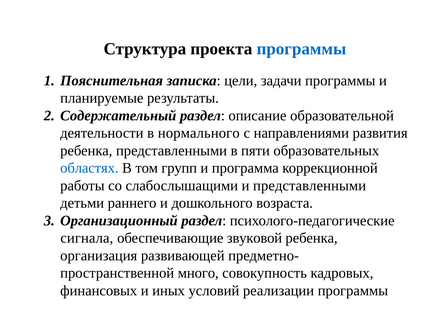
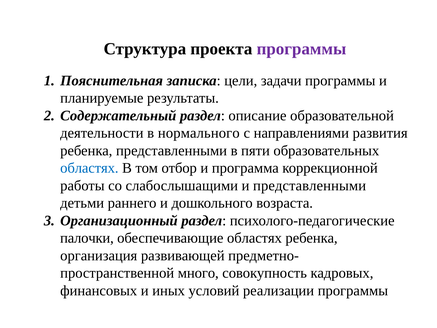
программы colour: blue -> purple (301, 49)
групп: групп -> отбор (179, 168)
сигнала: сигнала -> палочки (87, 238)
обеспечивающие звуковой: звуковой -> областях (254, 238)
